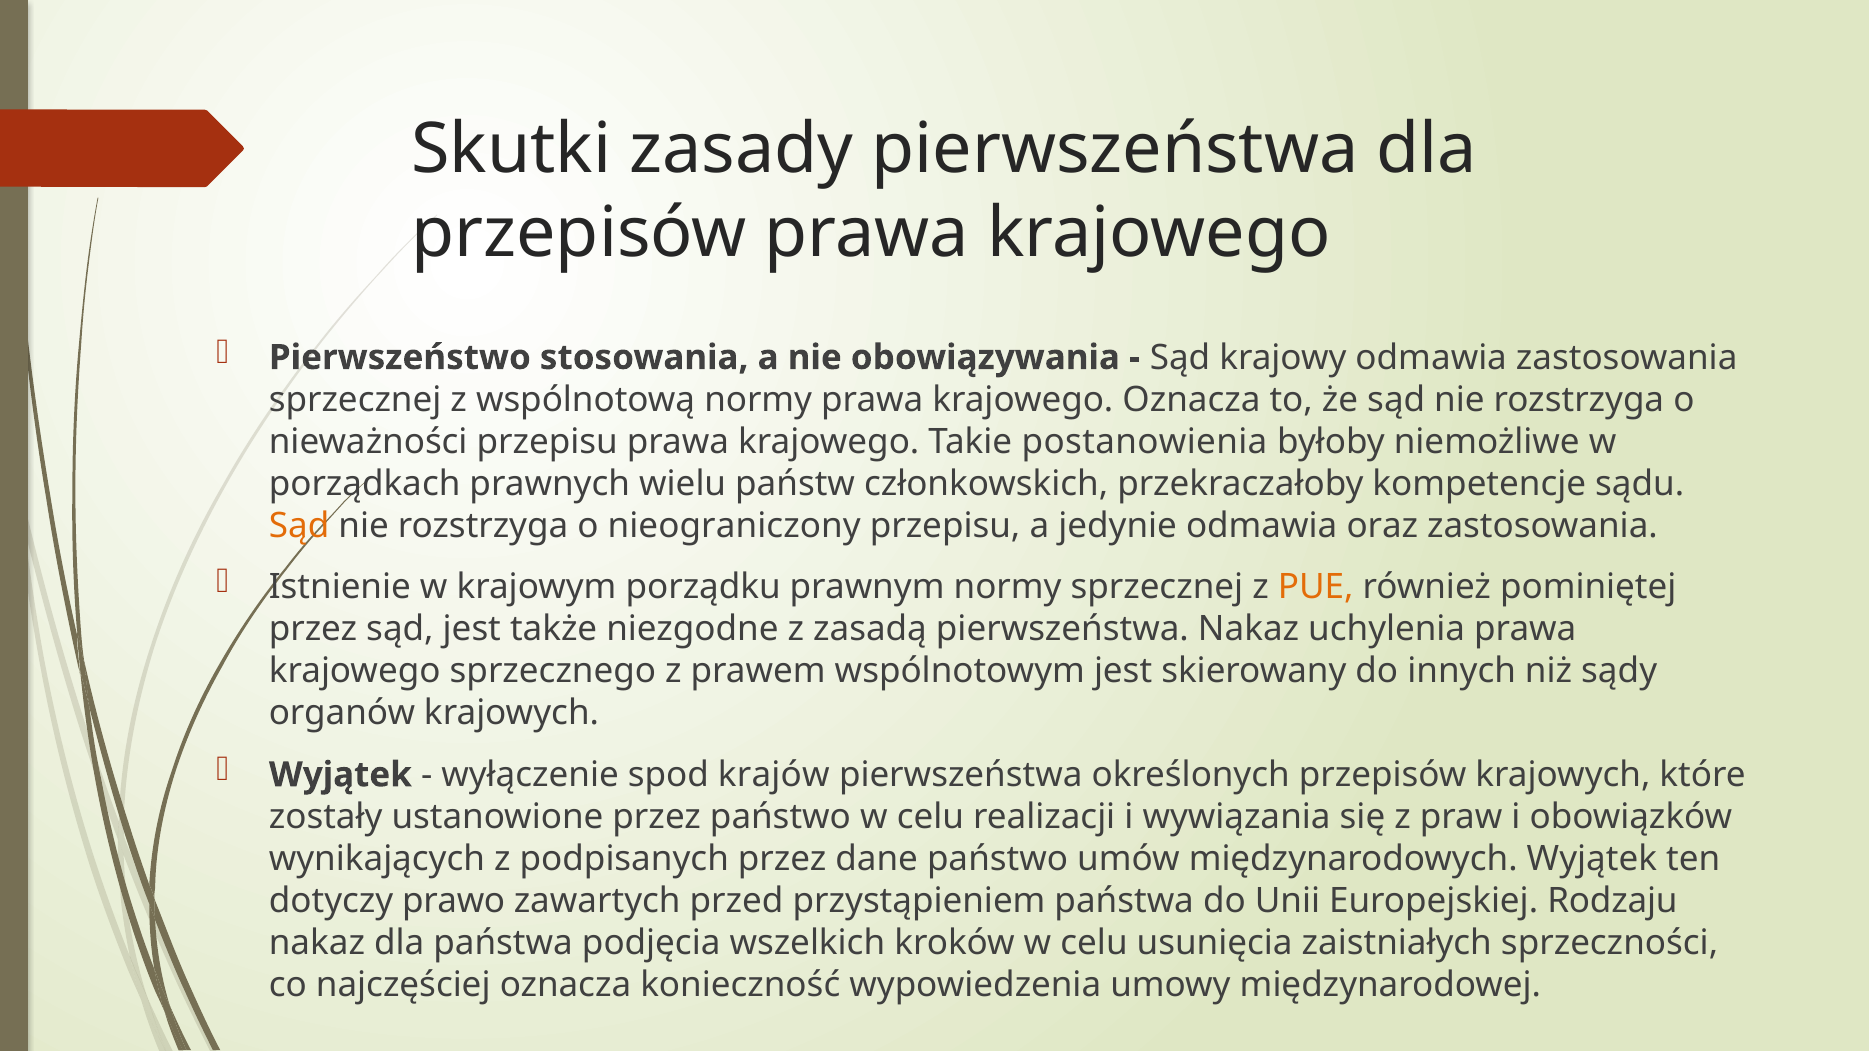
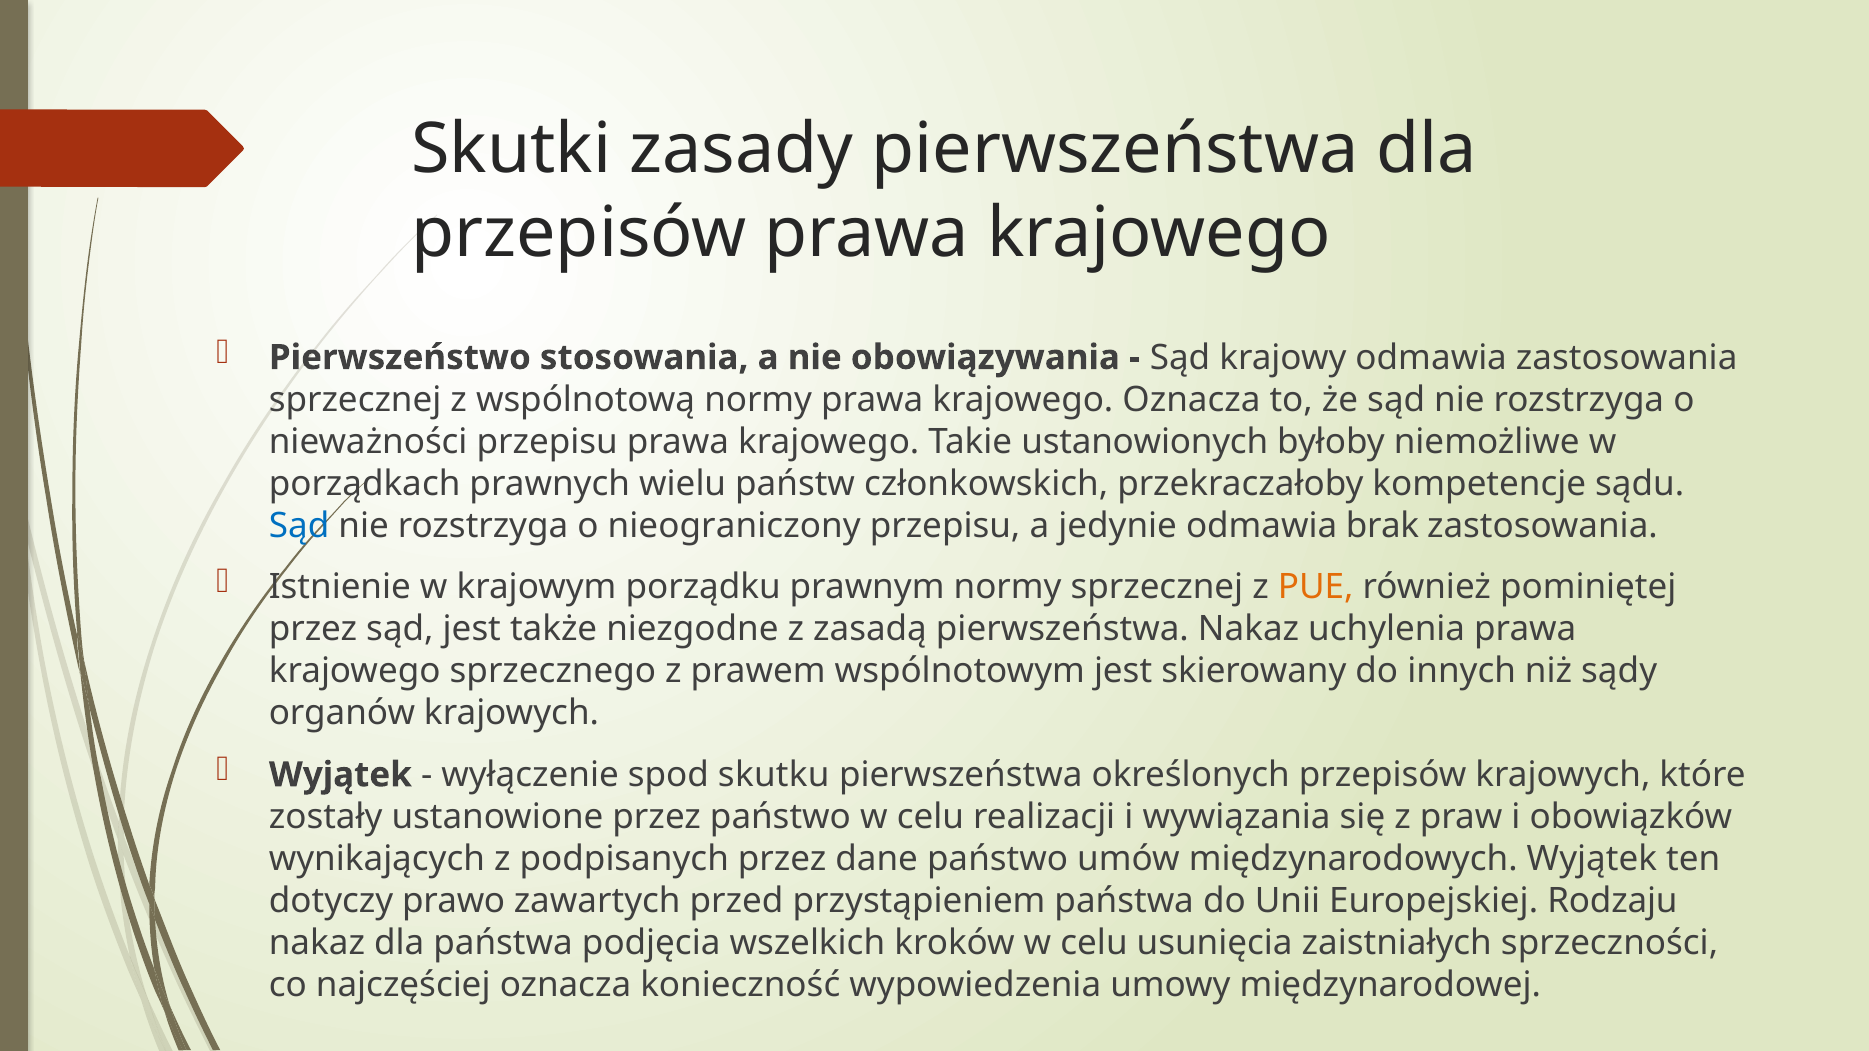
postanowienia: postanowienia -> ustanowionych (1145, 442)
Sąd colour: orange -> blue (299, 526)
oraz: oraz -> brak (1382, 526)
krajów: krajów -> skutku (774, 775)
